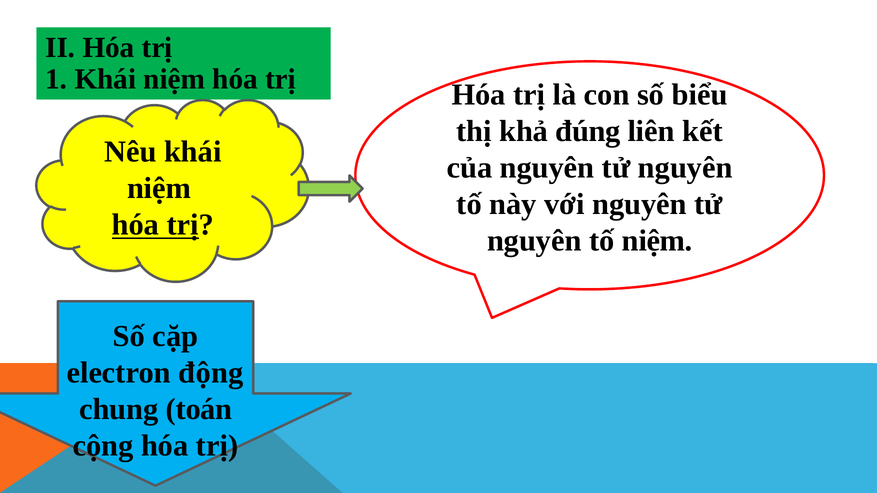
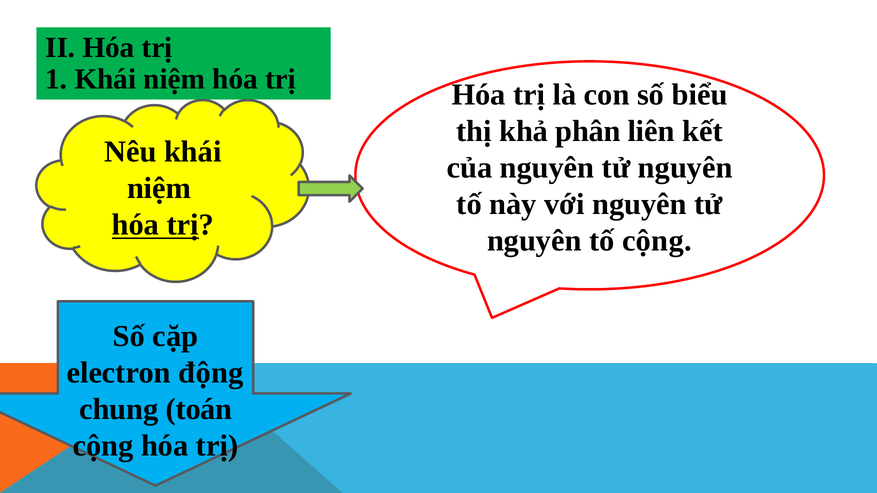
đúng: đúng -> phân (588, 131)
tố niệm: niệm -> cộng (657, 241)
